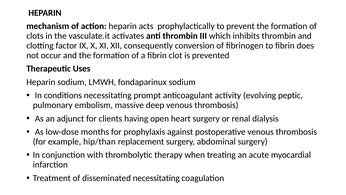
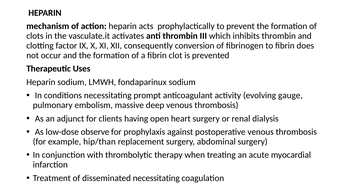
peptic: peptic -> gauge (290, 95)
months: months -> observe (95, 132)
